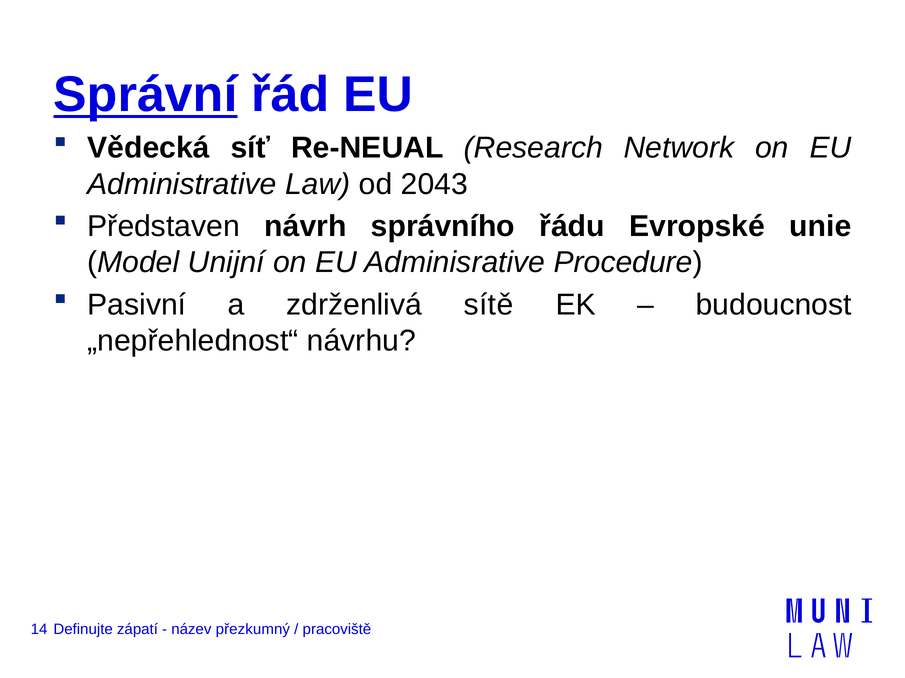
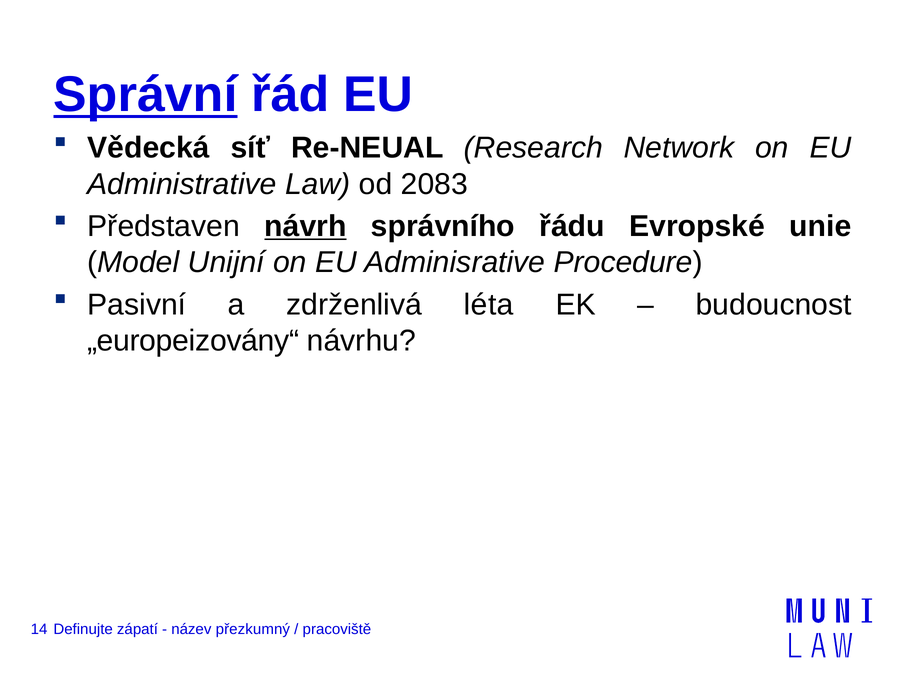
2043: 2043 -> 2083 (434, 184)
návrh underline: none -> present (305, 226)
sítě: sítě -> léta (489, 305)
„nepřehlednost“: „nepřehlednost“ -> „europeizovány“ (193, 341)
